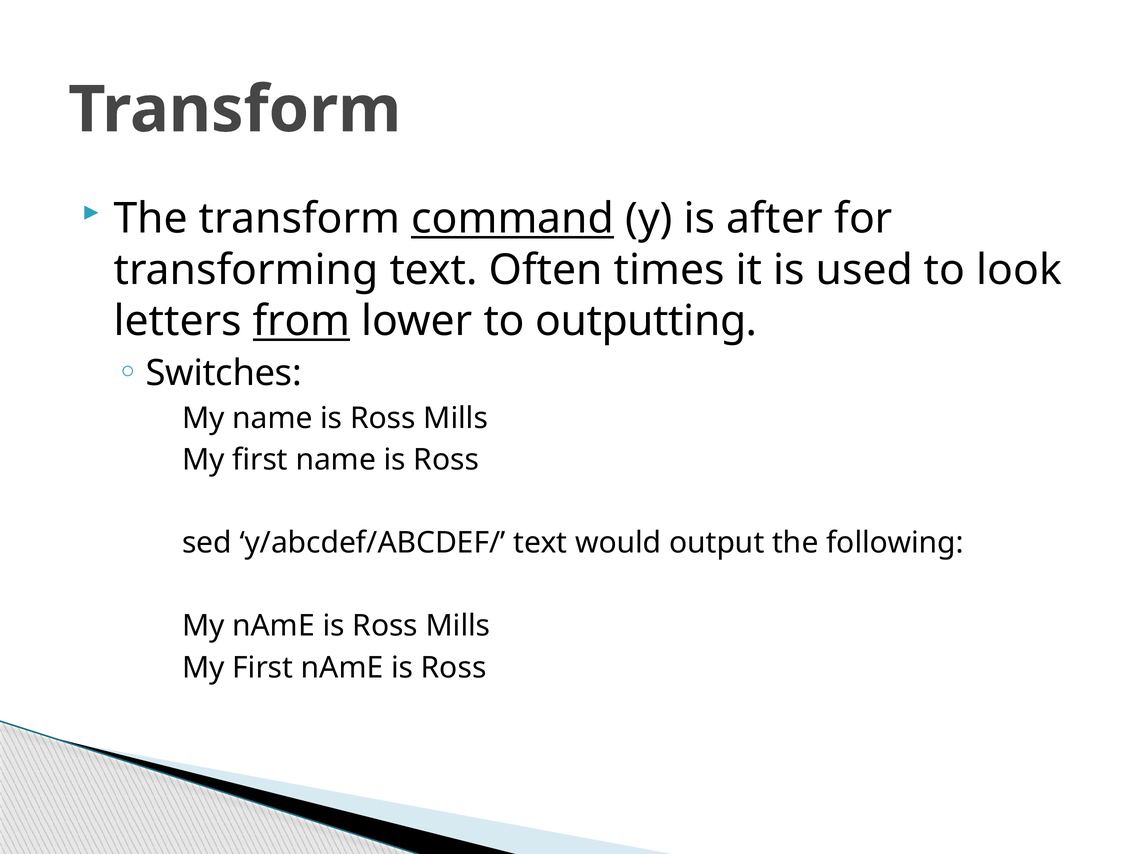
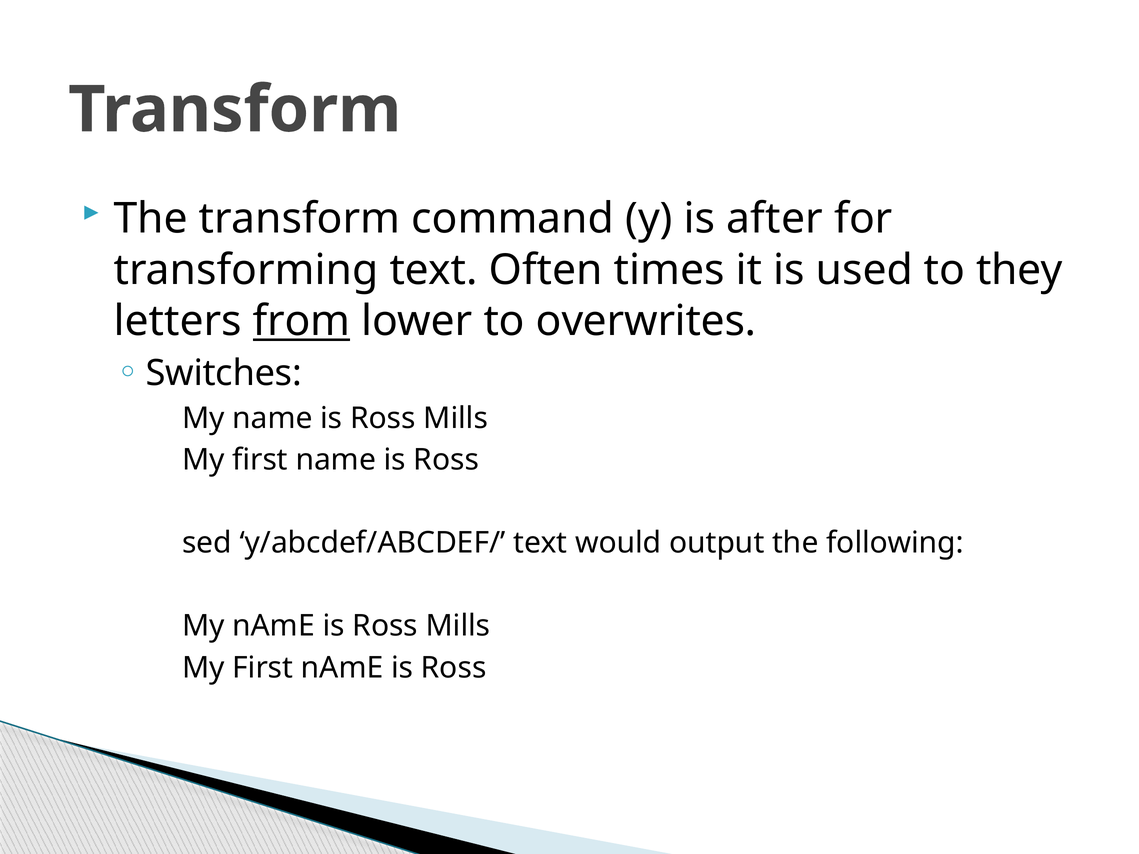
command underline: present -> none (513, 219)
look: look -> they (1019, 270)
outputting: outputting -> overwrites (646, 321)
